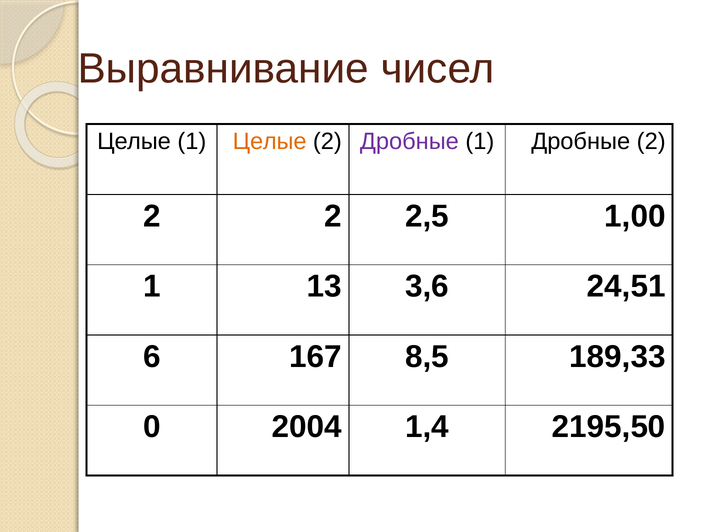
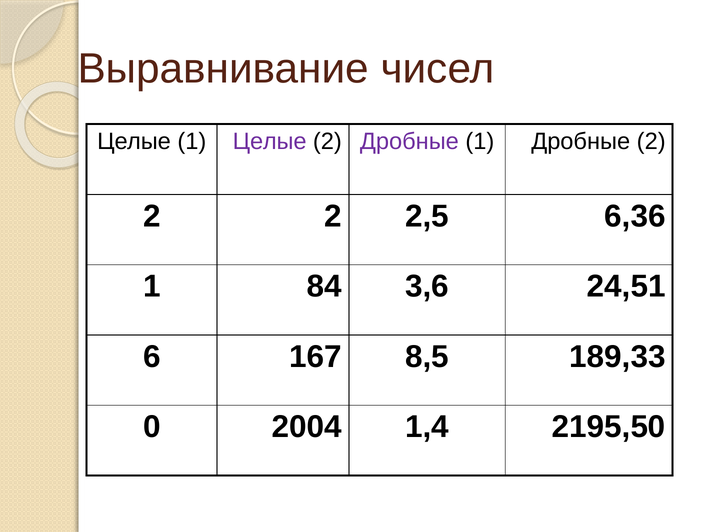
Целые colour: orange -> purple (270, 141)
1,00: 1,00 -> 6,36 (635, 216)
13: 13 -> 84 (324, 286)
